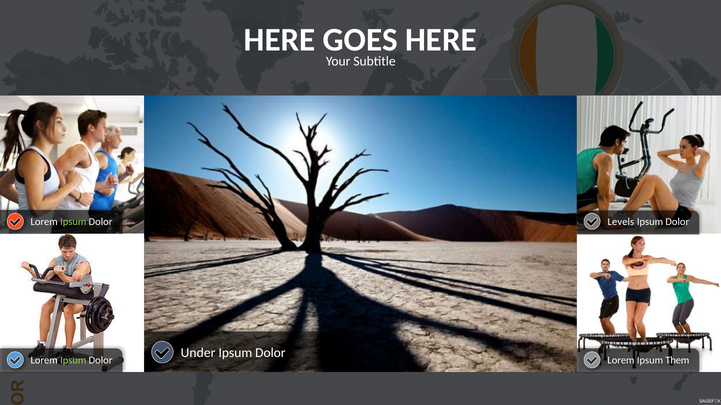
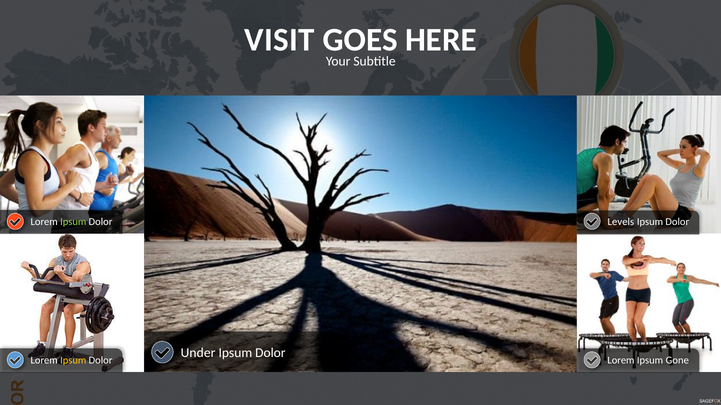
HERE: HERE -> VISIT (279, 40)
Ipsum colour: light green -> yellow (73, 361)
Them: Them -> Gone (677, 361)
